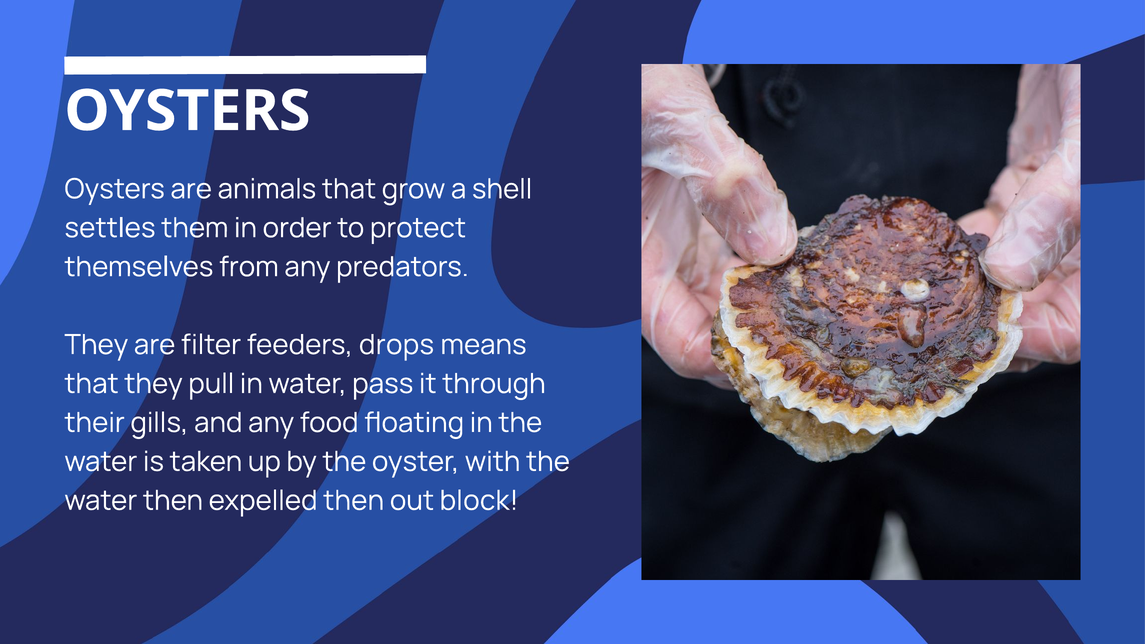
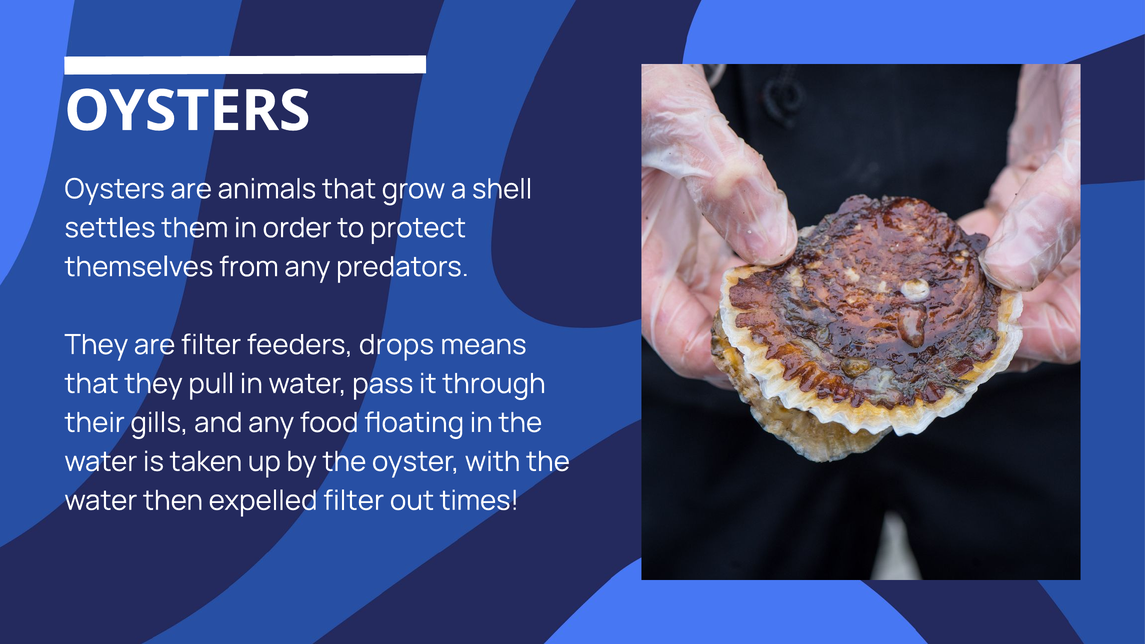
expelled then: then -> filter (354, 501)
block: block -> times (479, 501)
